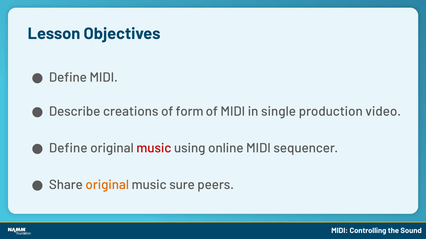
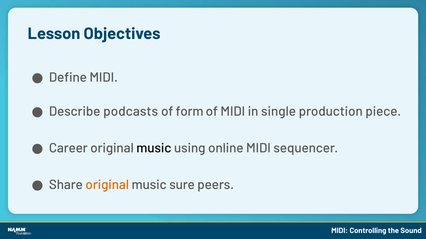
creations: creations -> podcasts (131, 112)
video: video -> piece (383, 112)
Define: Define -> Career (68, 149)
music colour: red -> black (154, 149)
